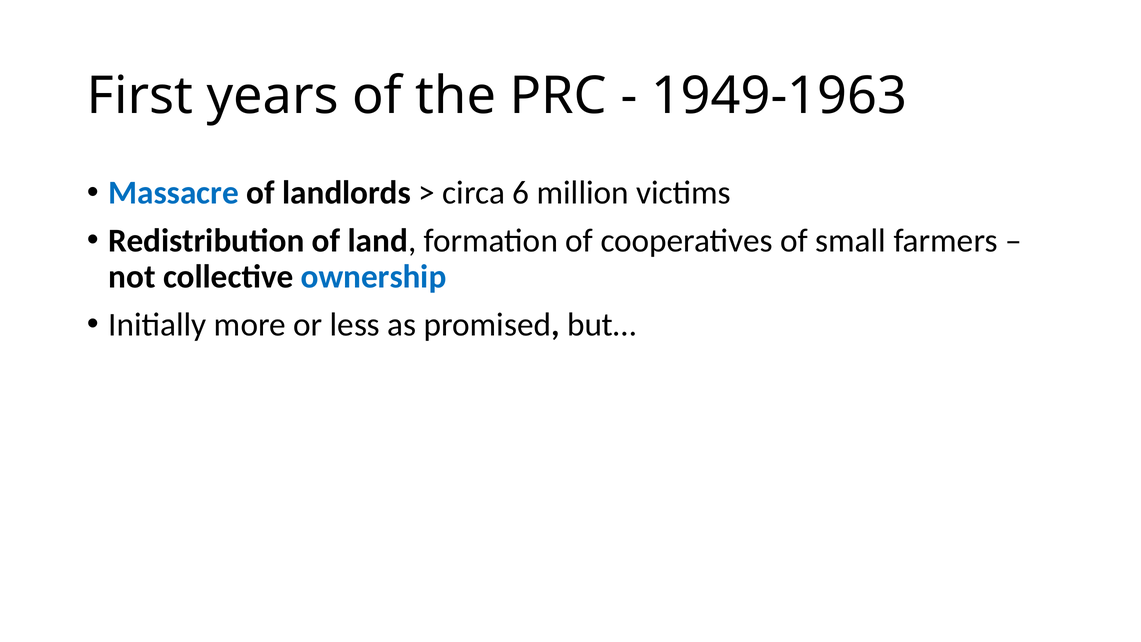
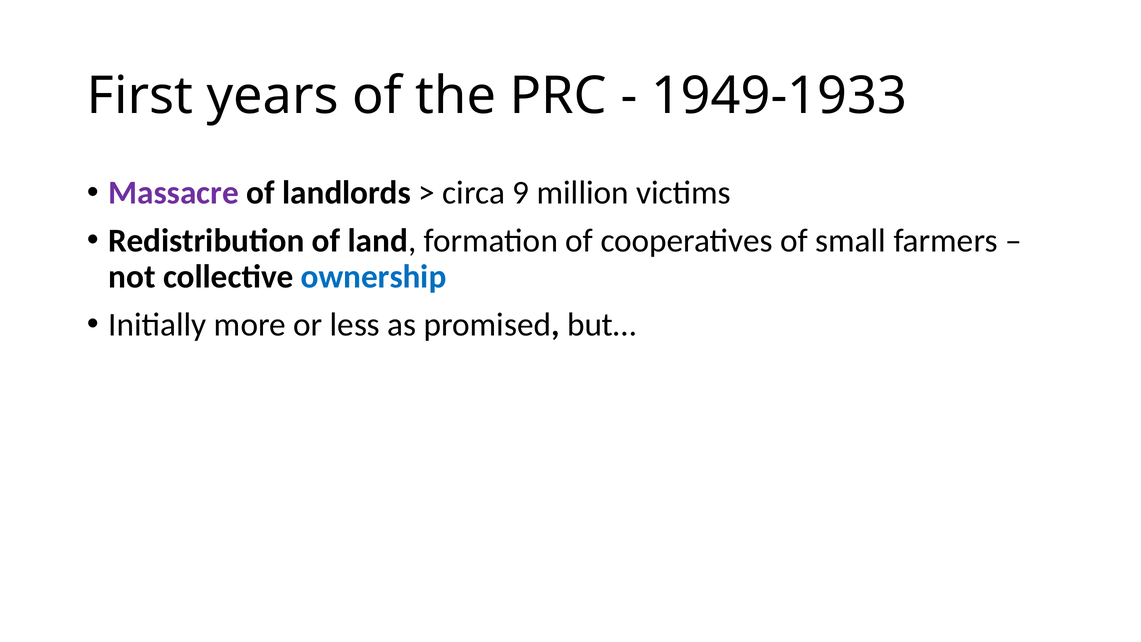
1949-1963: 1949-1963 -> 1949-1933 (779, 96)
Massacre colour: blue -> purple (174, 193)
6: 6 -> 9 (521, 193)
